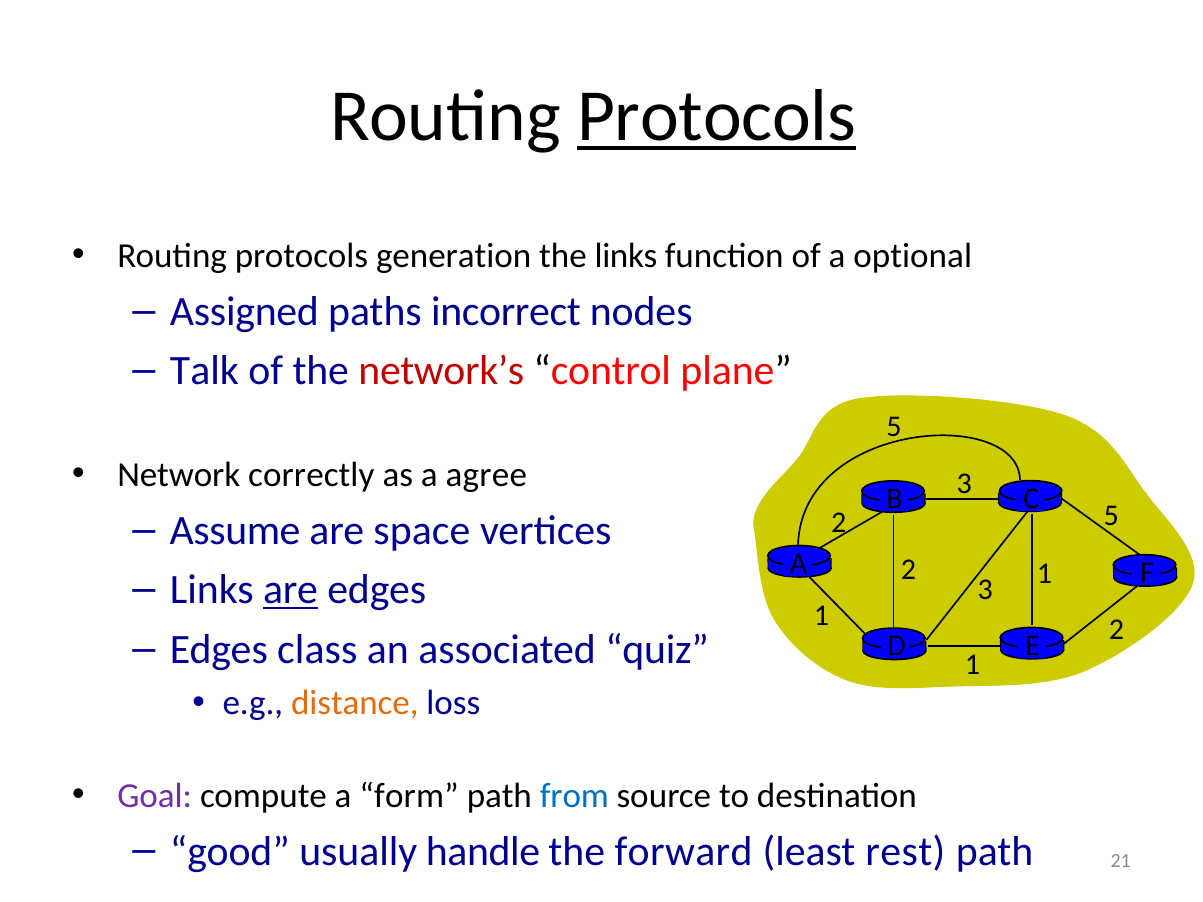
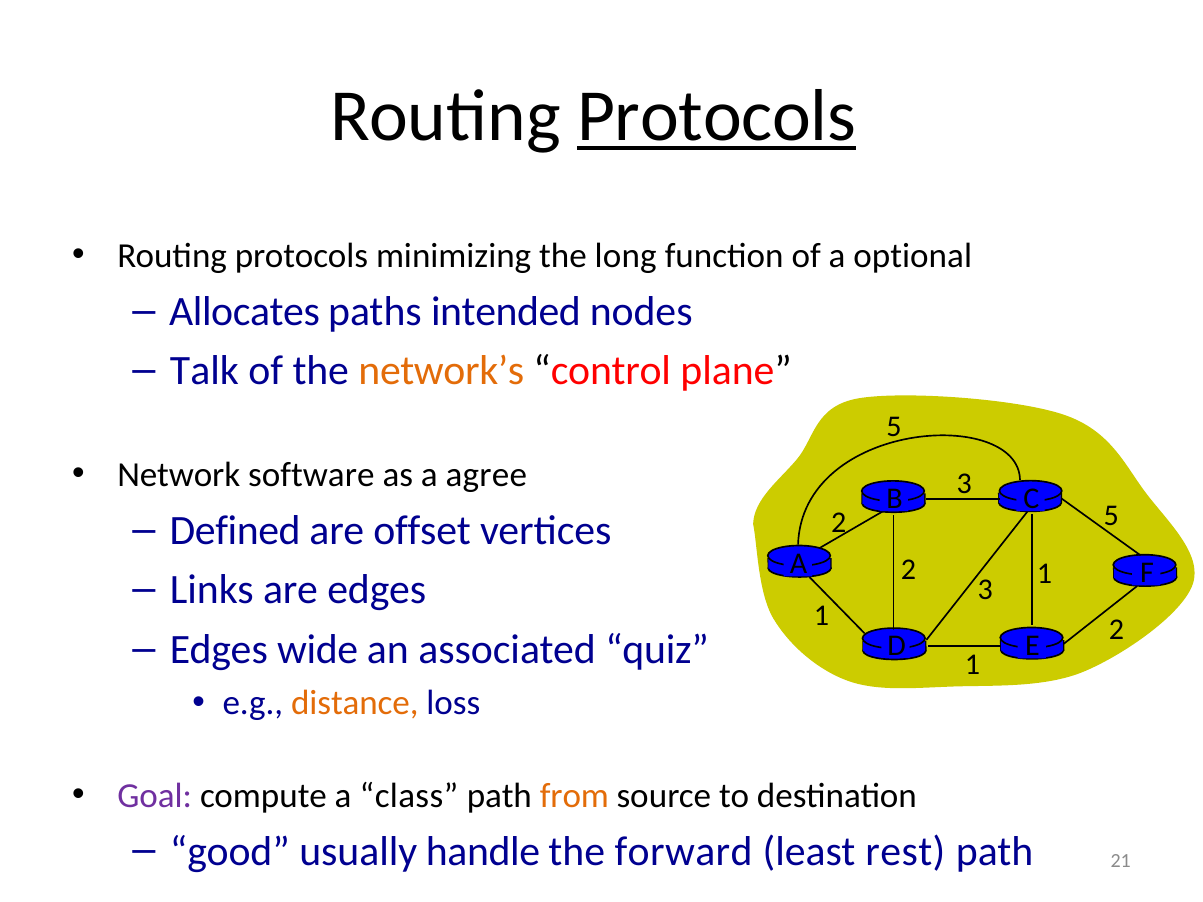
generation: generation -> minimizing (454, 256)
the links: links -> long (626, 256)
Assigned: Assigned -> Allocates (245, 312)
incorrect: incorrect -> intended (506, 312)
network’s colour: red -> orange (441, 371)
correctly: correctly -> software (311, 475)
Assume: Assume -> Defined (235, 531)
space: space -> offset (422, 531)
are underline: present -> none (291, 590)
class: class -> wide (318, 650)
form: form -> class (409, 796)
from colour: blue -> orange (574, 796)
